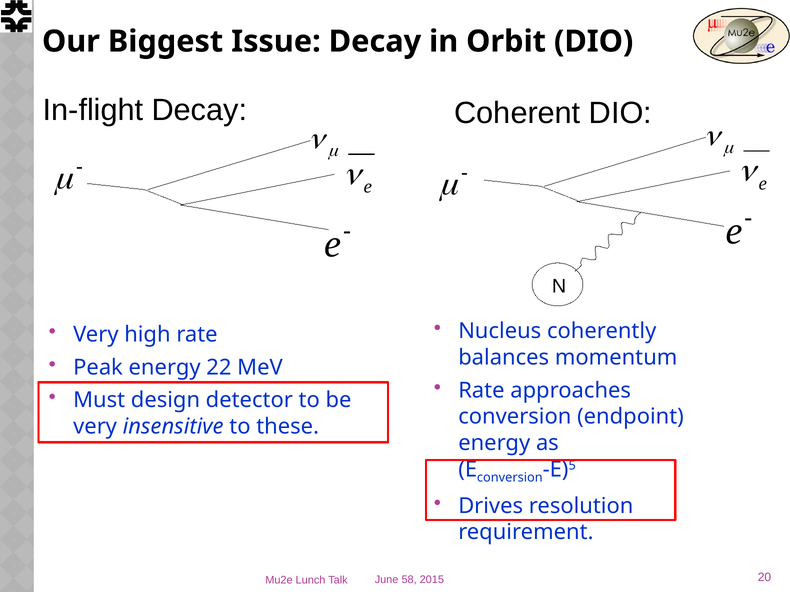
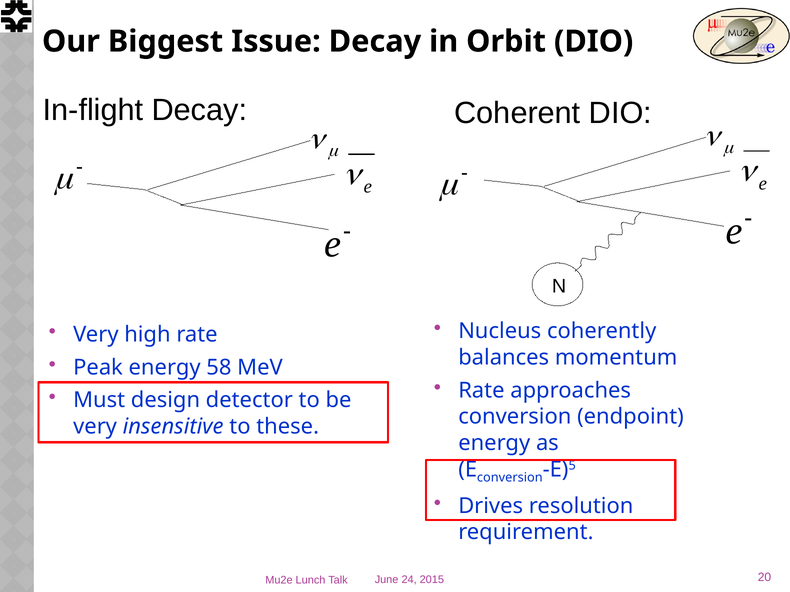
22: 22 -> 58 (219, 368)
58: 58 -> 24 (409, 580)
